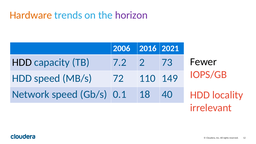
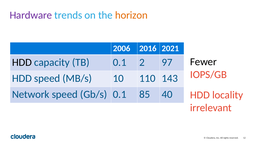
Hardware colour: orange -> purple (31, 15)
horizon colour: purple -> orange (131, 15)
TB 7.2: 7.2 -> 0.1 (120, 62)
73: 73 -> 97 (167, 62)
72: 72 -> 10 (118, 78)
149: 149 -> 143 (170, 78)
18: 18 -> 85 (145, 94)
